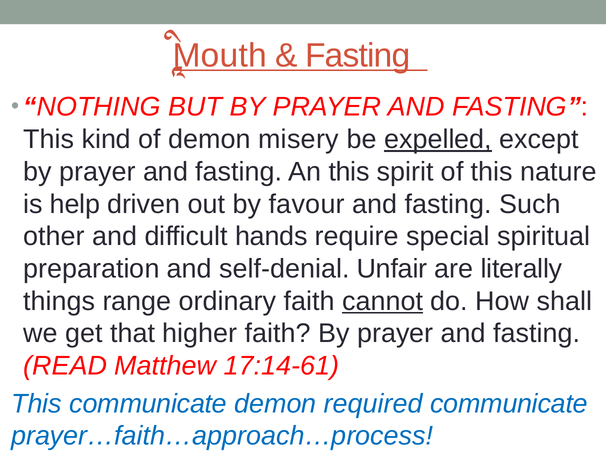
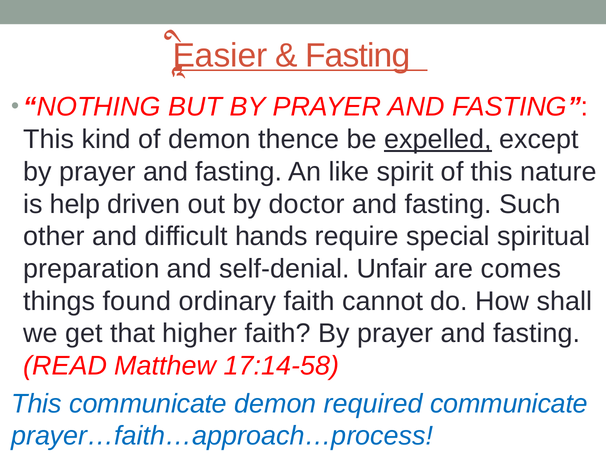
Mouth: Mouth -> Easier (220, 55)
misery: misery -> thence (299, 139)
An this: this -> like (349, 172)
favour: favour -> doctor (307, 204)
literally: literally -> comes (521, 269)
range: range -> found (137, 301)
cannot underline: present -> none (383, 301)
17:14-61: 17:14-61 -> 17:14-58 (281, 366)
